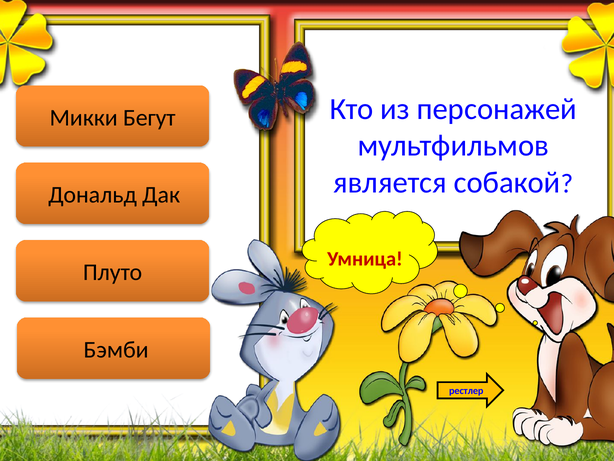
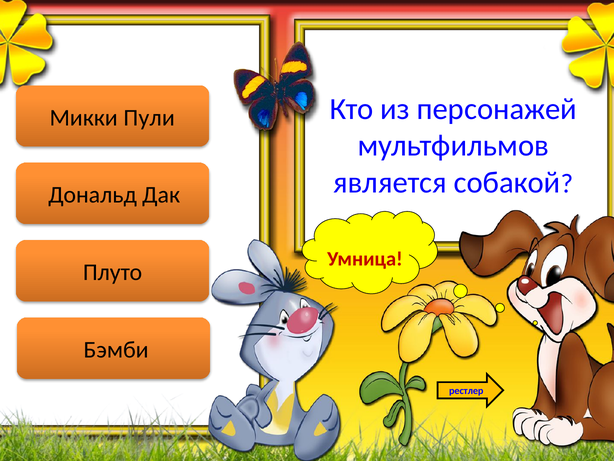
Бегут: Бегут -> Пули (149, 118)
